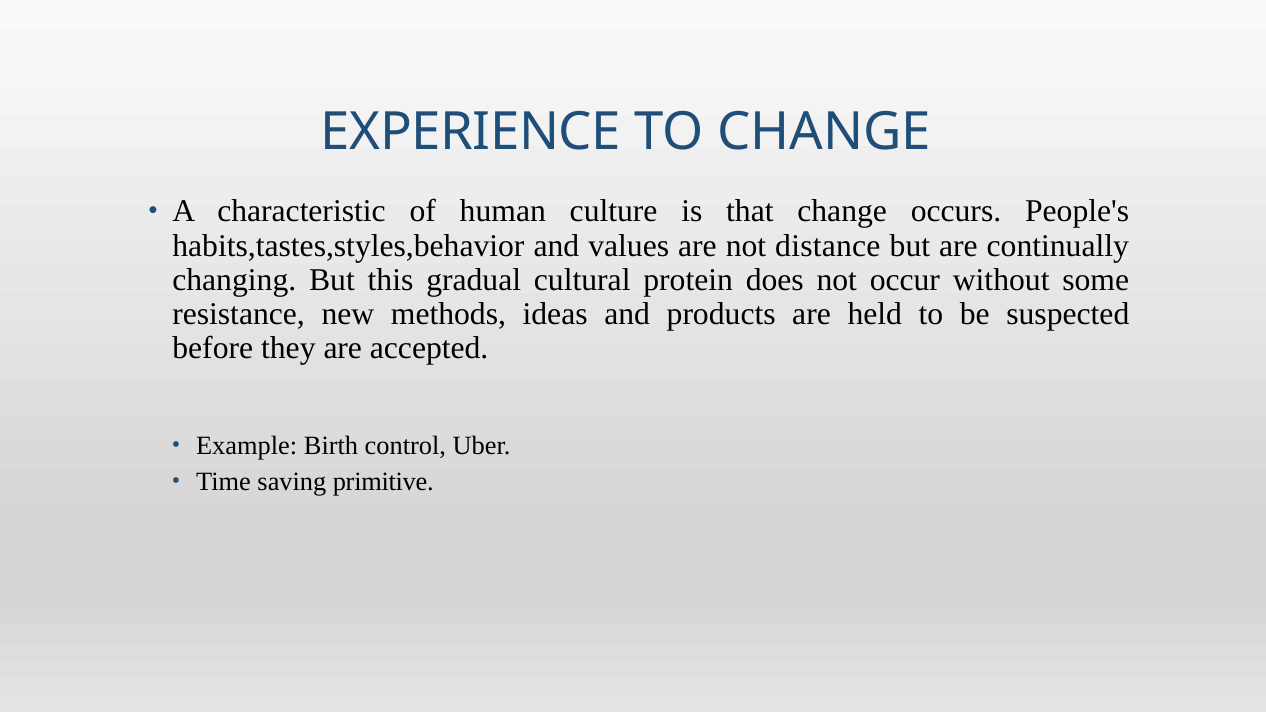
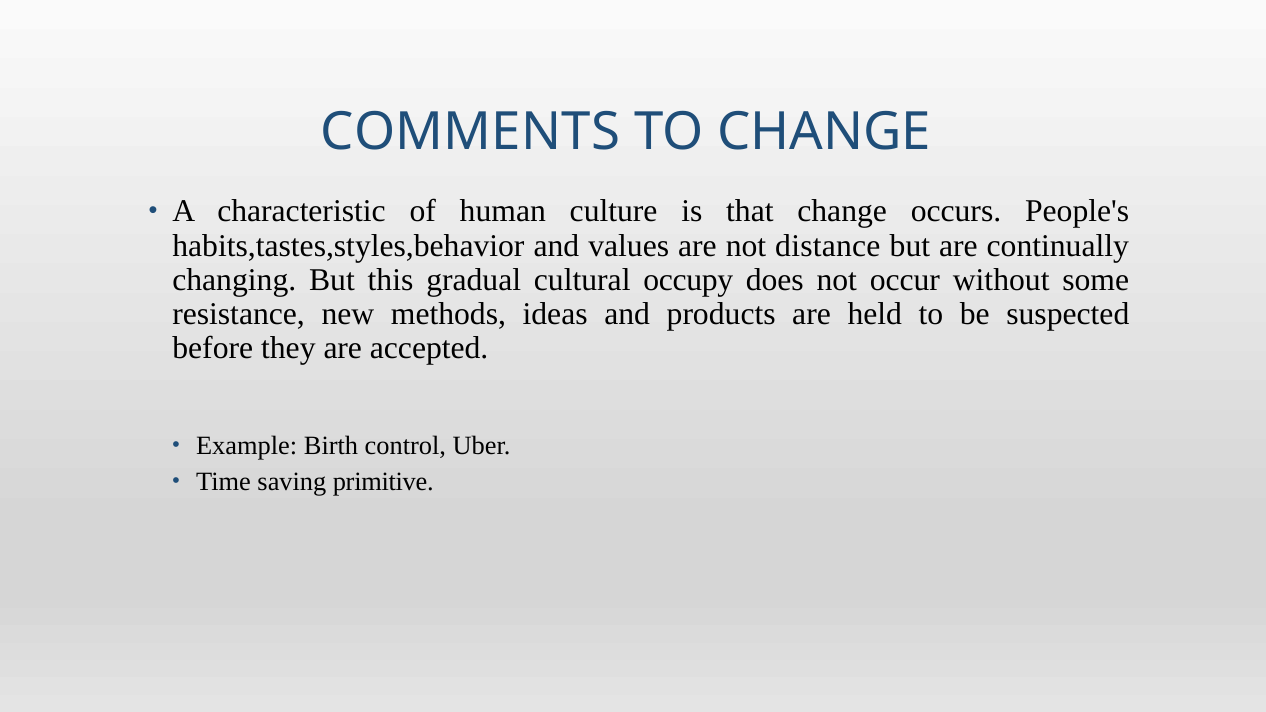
EXPERIENCE: EXPERIENCE -> COMMENTS (471, 133)
protein: protein -> occupy (688, 280)
